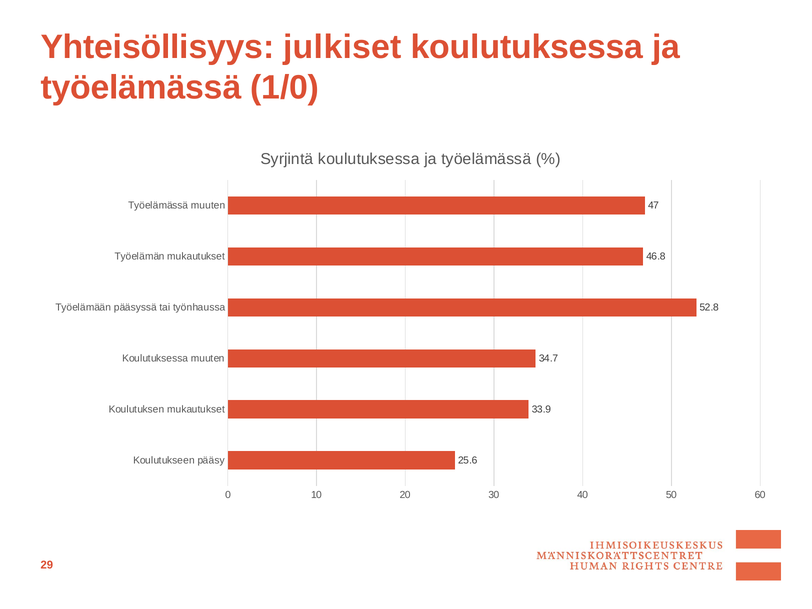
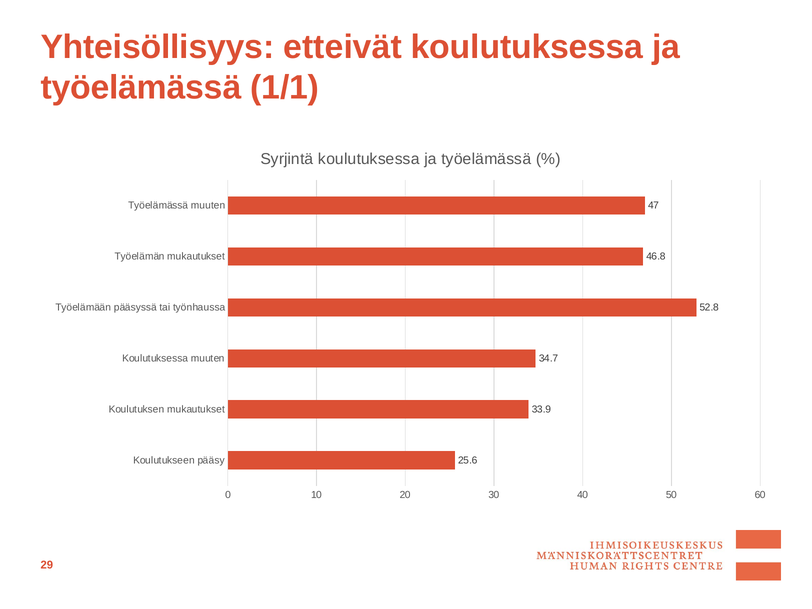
julkiset: julkiset -> etteivät (343, 47)
1/0: 1/0 -> 1/1 (285, 88)
